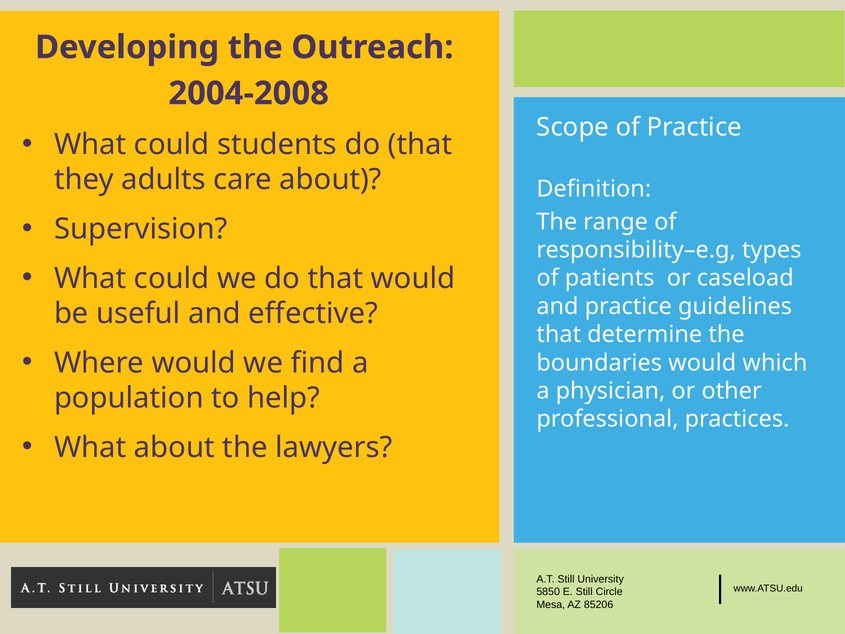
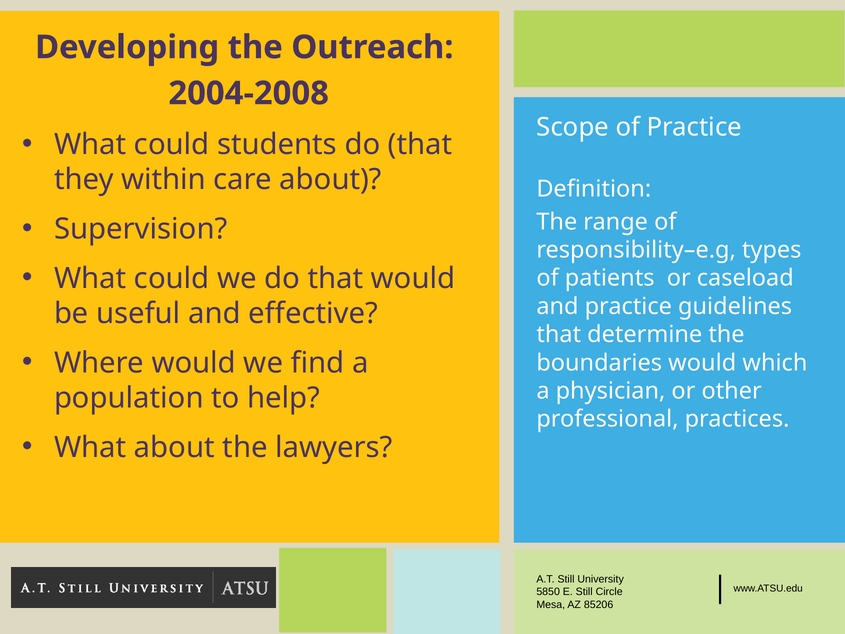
adults: adults -> within (163, 180)
